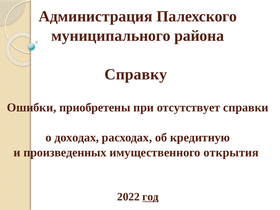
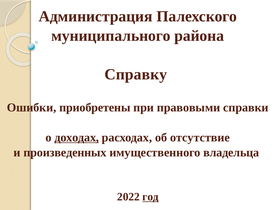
отсутствует: отсутствует -> правовыми (189, 108)
доходах underline: none -> present (77, 138)
кредитную: кредитную -> отсутствие (200, 138)
открытия: открытия -> владельца (231, 153)
